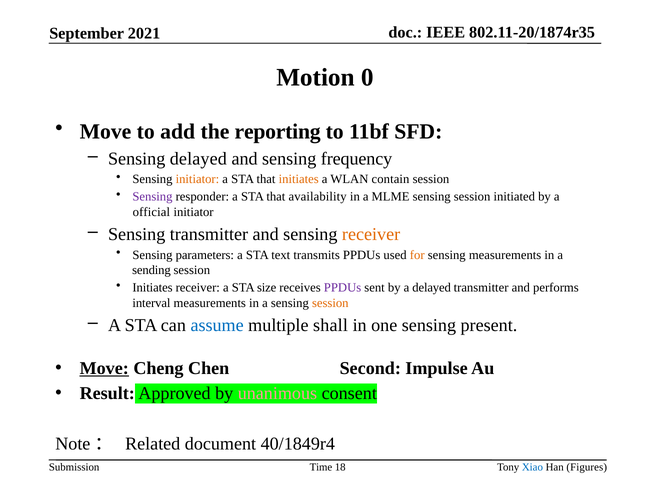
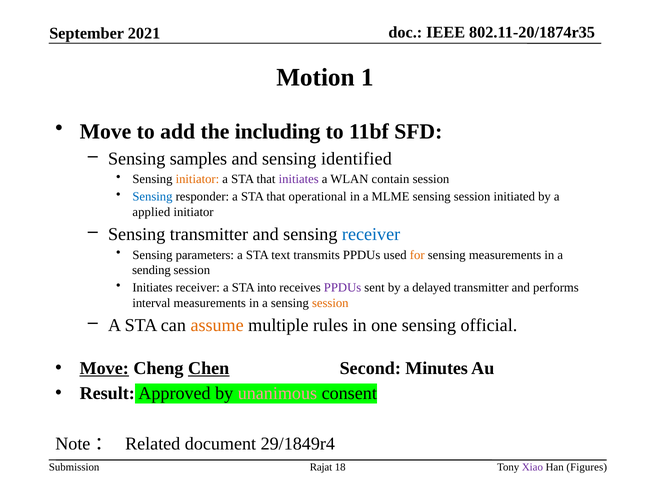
0: 0 -> 1 (367, 78)
reporting: reporting -> including (278, 132)
Sensing delayed: delayed -> samples (198, 159)
frequency: frequency -> identified (356, 159)
initiates colour: orange -> purple (299, 179)
Sensing colour: purple -> blue (152, 197)
availability: availability -> operational (318, 197)
official: official -> applied (151, 212)
receiver colour: orange -> blue (371, 235)
size: size -> into (267, 288)
assume colour: blue -> orange (217, 326)
shall: shall -> rules (331, 326)
present: present -> official (489, 326)
Chen underline: none -> present (209, 369)
Impulse: Impulse -> Minutes (437, 369)
40/1849r4: 40/1849r4 -> 29/1849r4 (298, 444)
Time: Time -> Rajat (321, 468)
Xiao colour: blue -> purple (532, 468)
